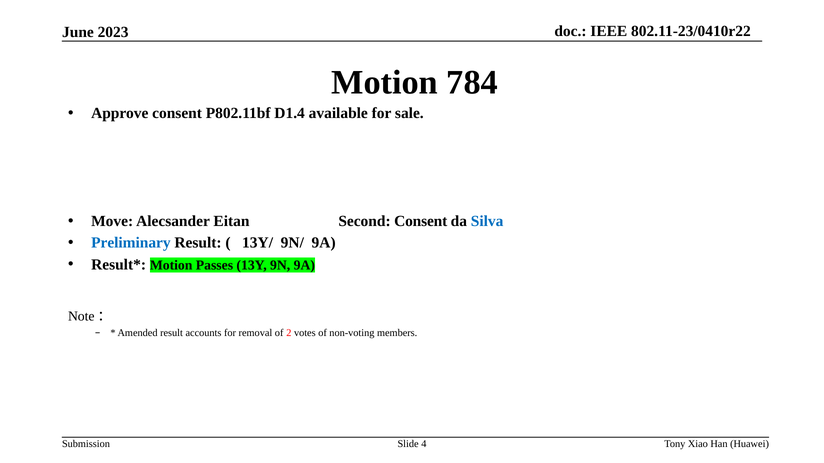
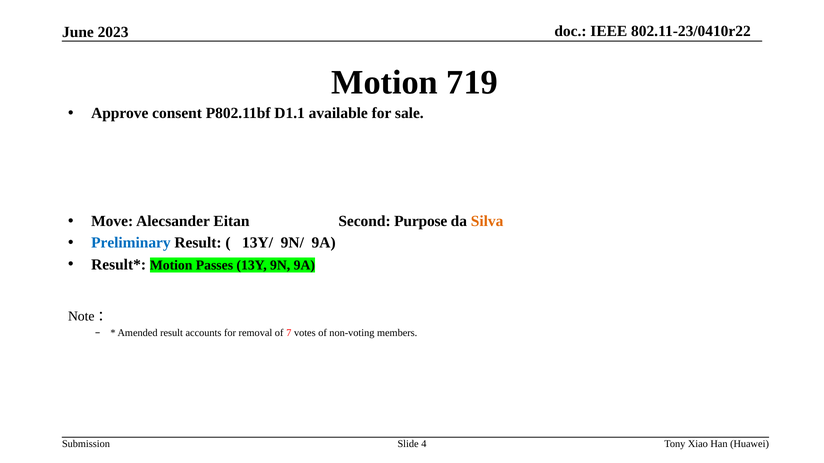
784: 784 -> 719 (472, 83)
D1.4: D1.4 -> D1.1 (290, 113)
Second Consent: Consent -> Purpose (421, 222)
Silva colour: blue -> orange (487, 222)
2: 2 -> 7 (289, 333)
